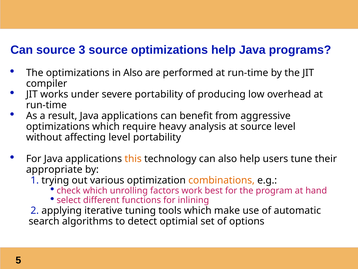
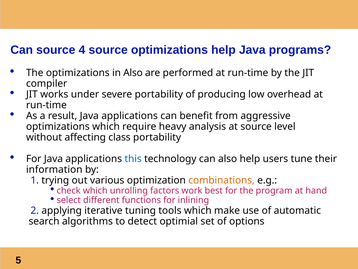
3: 3 -> 4 (82, 50)
affecting level: level -> class (120, 137)
this colour: orange -> blue (133, 159)
appropriate: appropriate -> information (54, 169)
